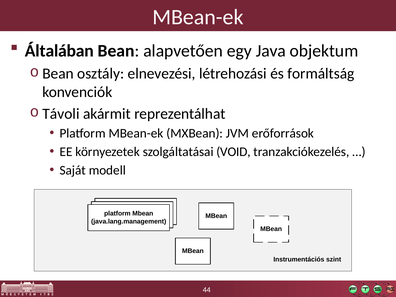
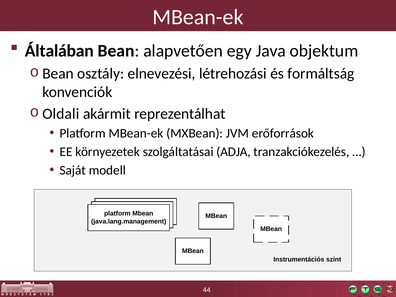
Távoli: Távoli -> Oldali (61, 114)
VOID: VOID -> ADJA (234, 152)
